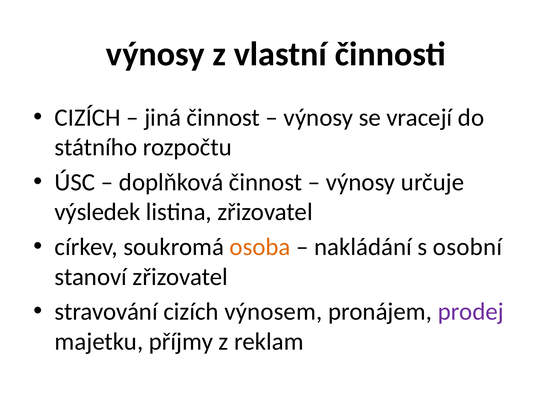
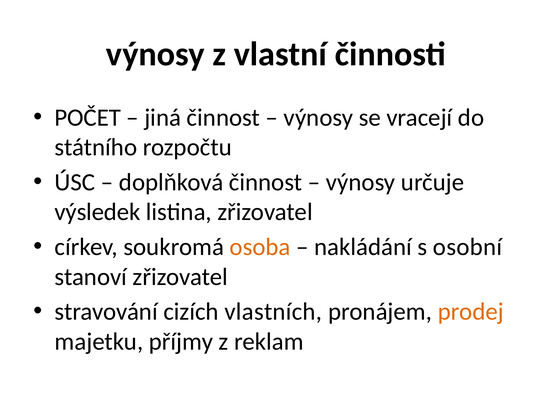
CIZÍCH: CIZÍCH -> POČET (88, 117)
výnosem: výnosem -> vlastních (273, 312)
prodej colour: purple -> orange (471, 312)
